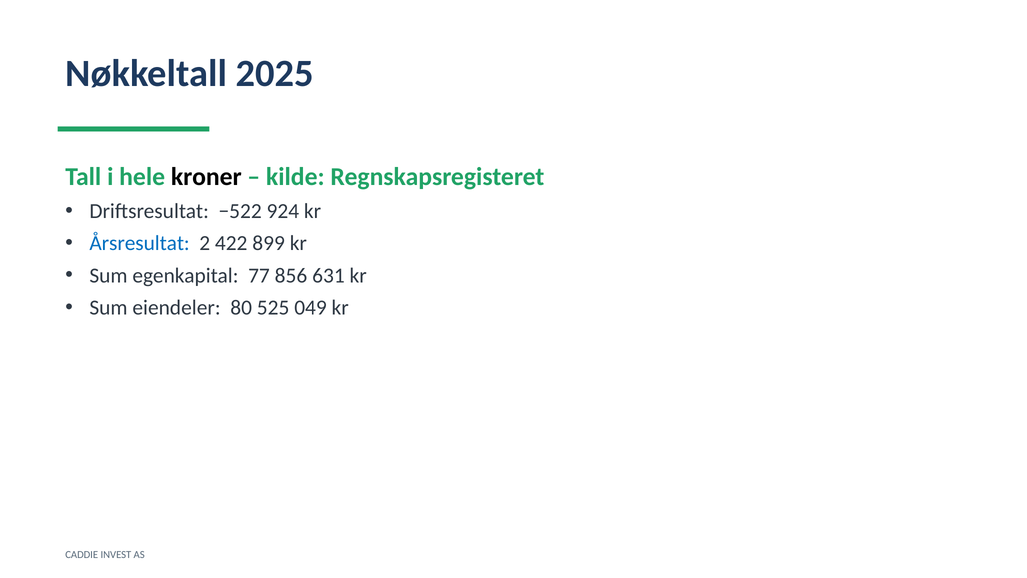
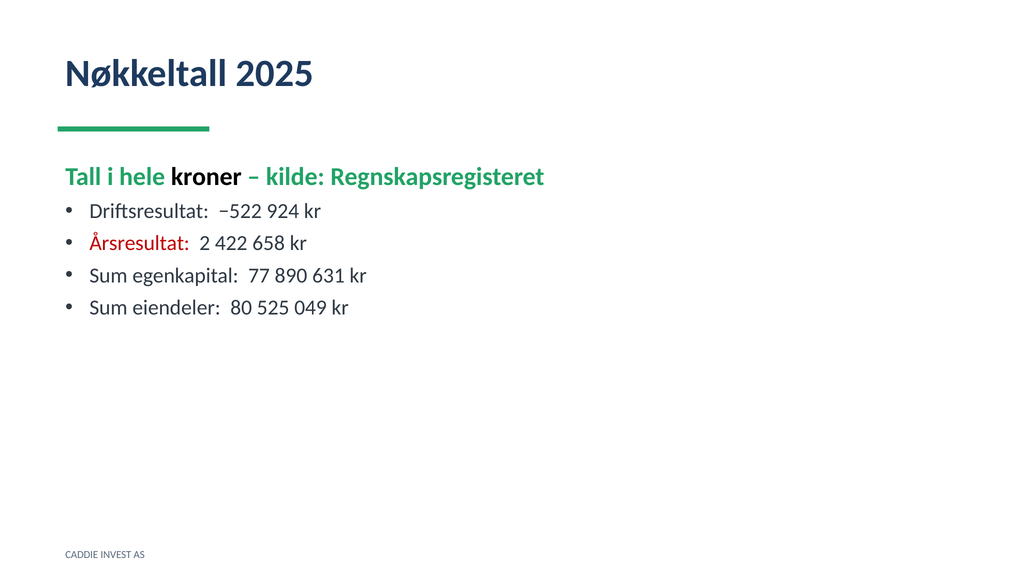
Årsresultat colour: blue -> red (140, 243)
899: 899 -> 658 (269, 243)
856: 856 -> 890 (291, 275)
